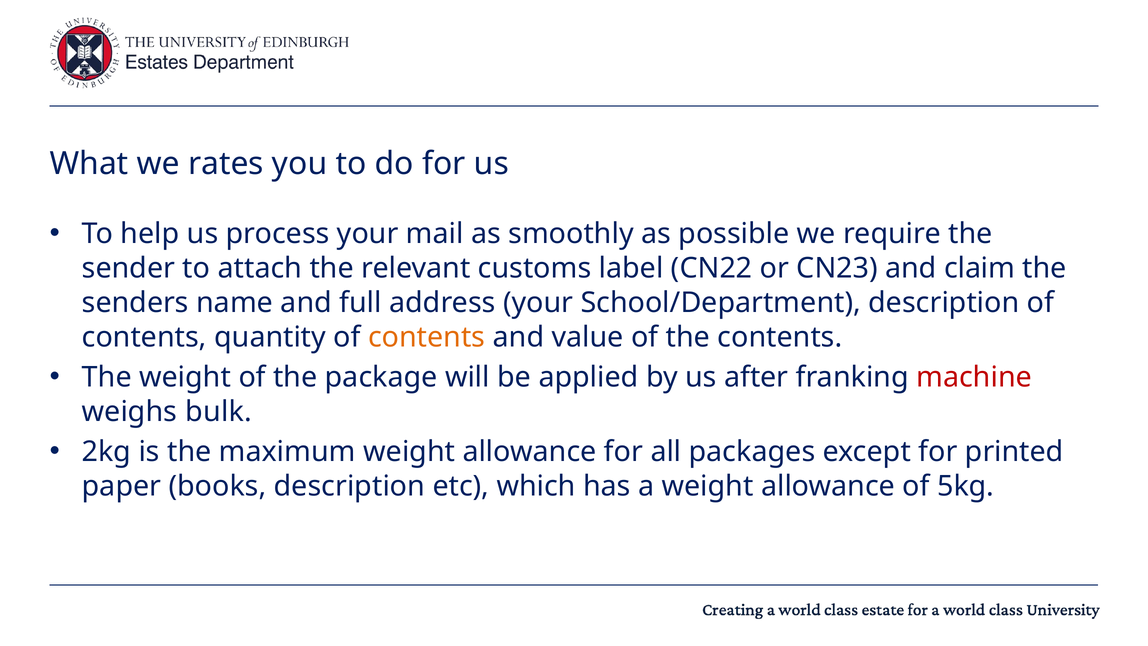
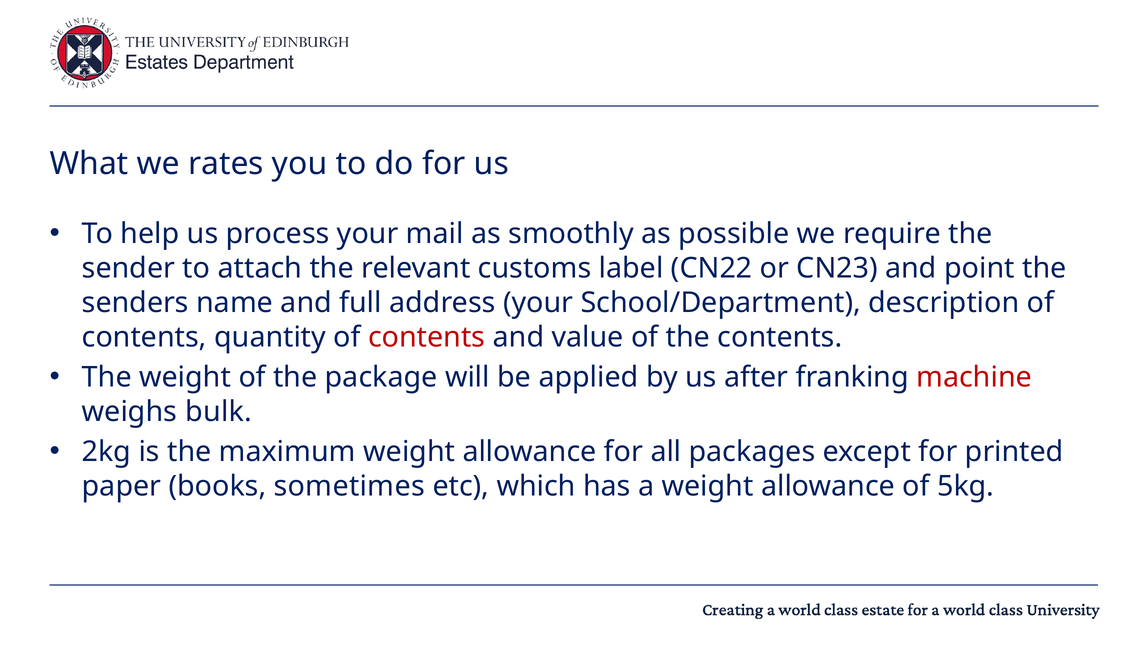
claim: claim -> point (979, 268)
contents colour: orange -> red (427, 337)
books description: description -> sometimes (349, 486)
